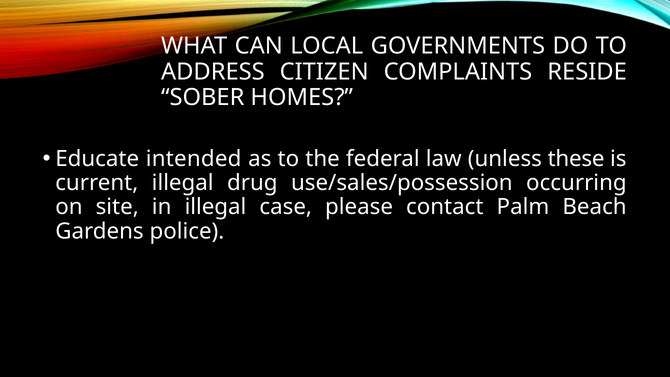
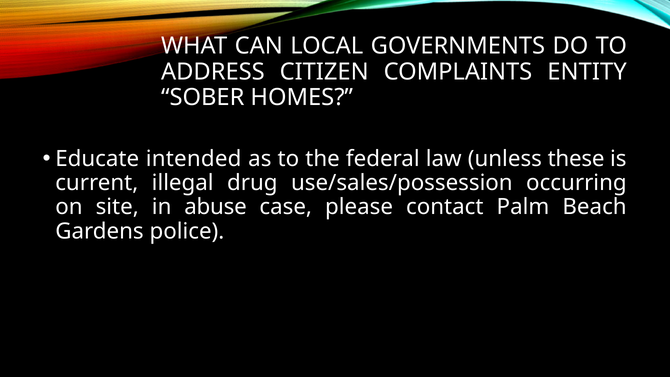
RESIDE: RESIDE -> ENTITY (587, 72)
in illegal: illegal -> abuse (216, 207)
